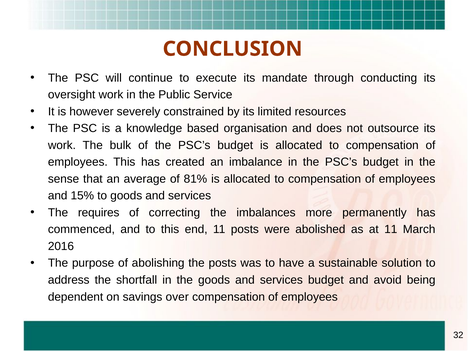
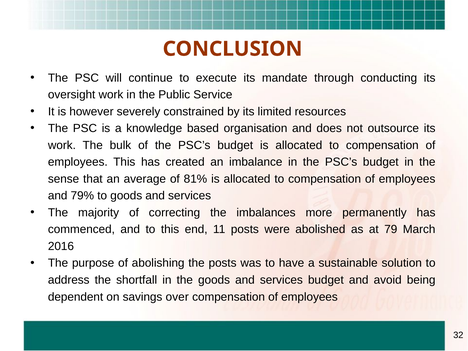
15%: 15% -> 79% (82, 196)
requires: requires -> majority (99, 213)
at 11: 11 -> 79 (391, 229)
